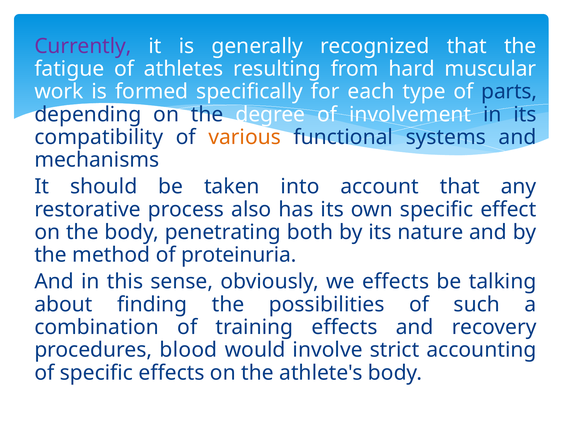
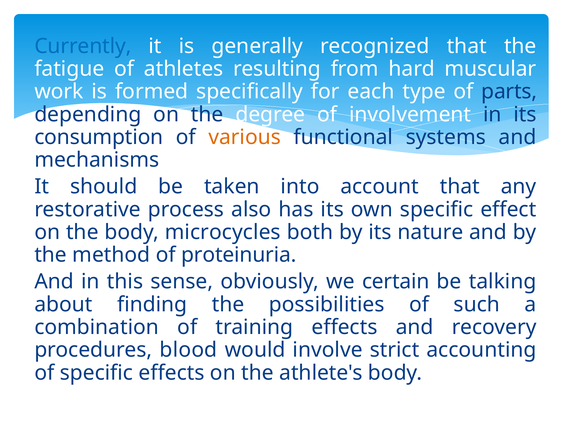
Currently colour: purple -> blue (83, 46)
compatibility: compatibility -> consumption (99, 137)
penetrating: penetrating -> microcycles (223, 232)
we effects: effects -> certain (396, 282)
